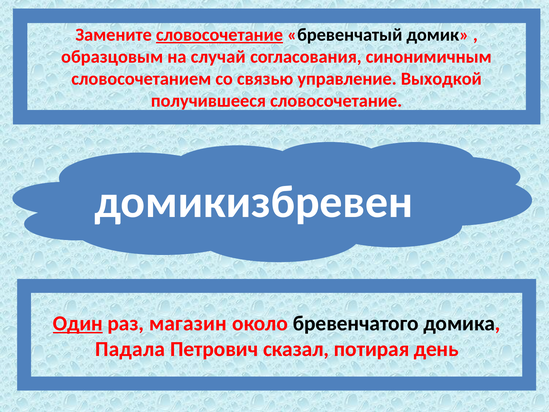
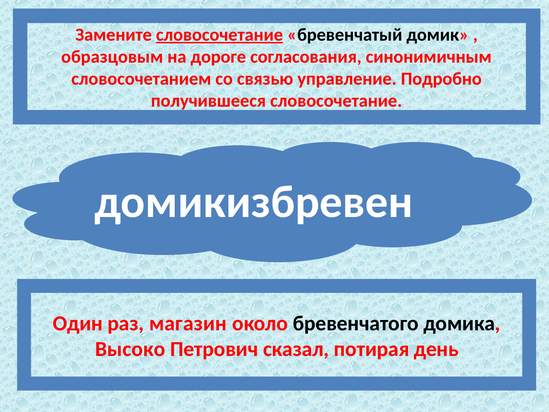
случай: случай -> дороге (218, 57)
Выходкой: Выходкой -> Подробно (441, 79)
Один underline: present -> none (78, 323)
Падала: Падала -> Высоко (130, 349)
